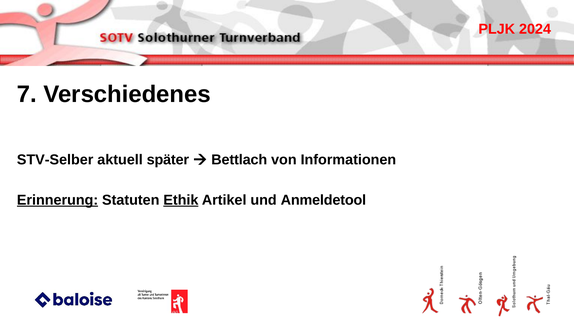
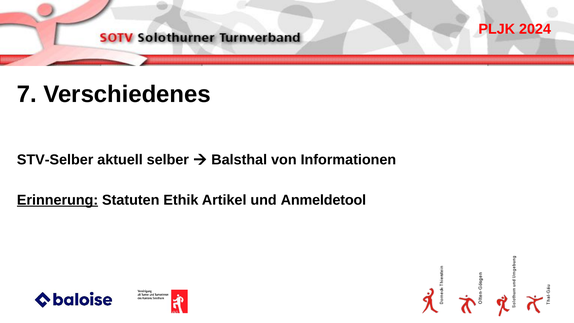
später: später -> selber (168, 160)
Bettlach: Bettlach -> Balsthal (239, 160)
Ethik underline: present -> none (181, 200)
